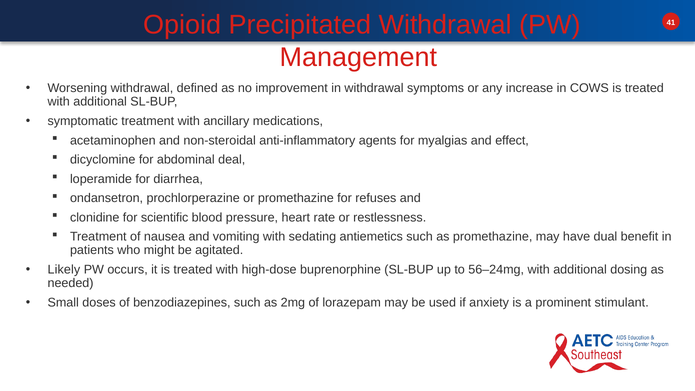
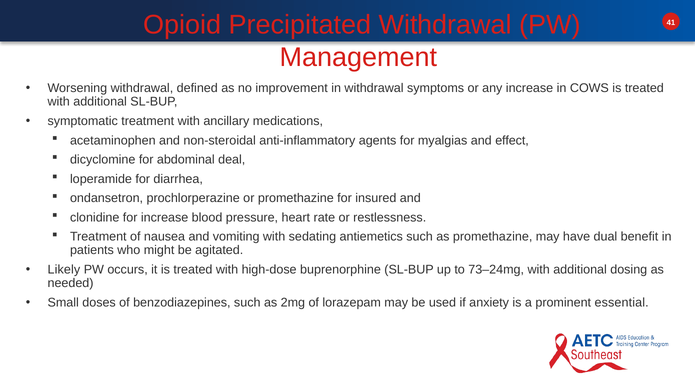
refuses: refuses -> insured (376, 198)
for scientific: scientific -> increase (165, 218)
56–24mg: 56–24mg -> 73–24mg (496, 270)
stimulant: stimulant -> essential (622, 302)
